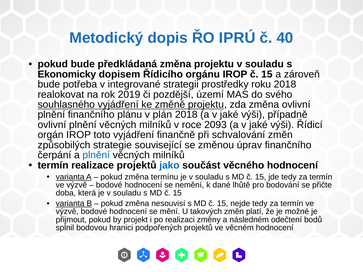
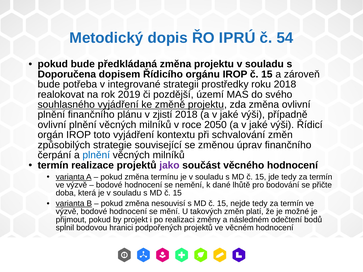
40: 40 -> 54 (285, 38)
Ekonomicky: Ekonomicky -> Doporučena (67, 74)
plán: plán -> zjistí (162, 115)
2093: 2093 -> 2050 (215, 125)
finančně: finančně -> kontextu (176, 135)
jako colour: blue -> purple (169, 165)
